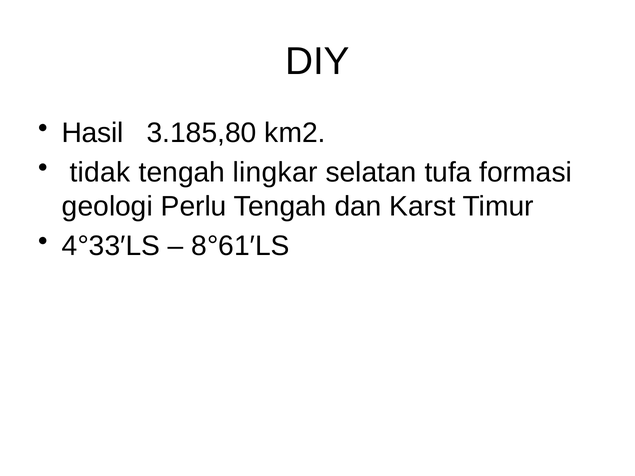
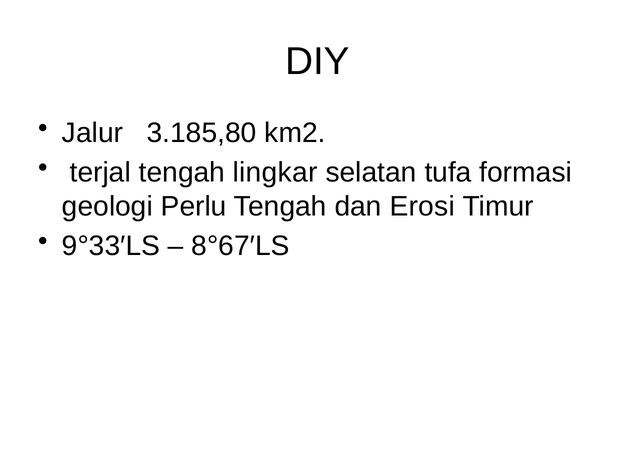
Hasil: Hasil -> Jalur (93, 133)
tidak: tidak -> terjal (100, 173)
Karst: Karst -> Erosi (422, 207)
4°33′LS: 4°33′LS -> 9°33′LS (111, 246)
8°61′LS: 8°61′LS -> 8°67′LS (241, 246)
